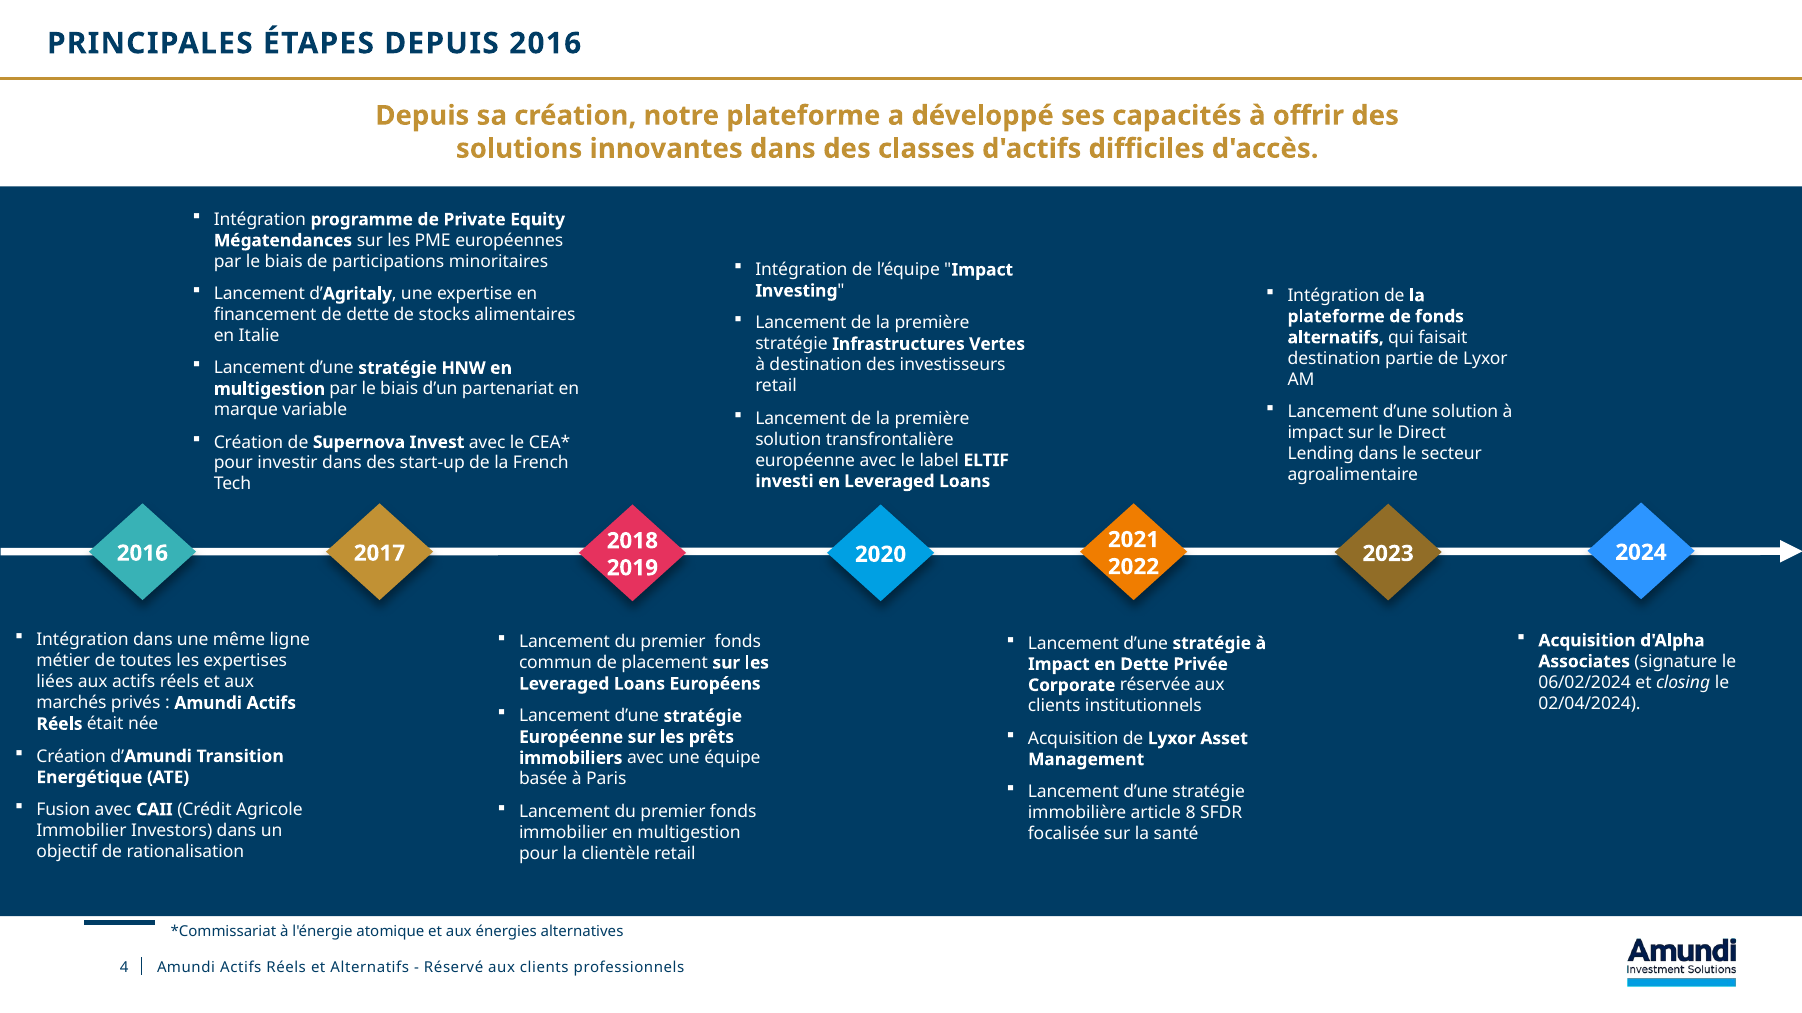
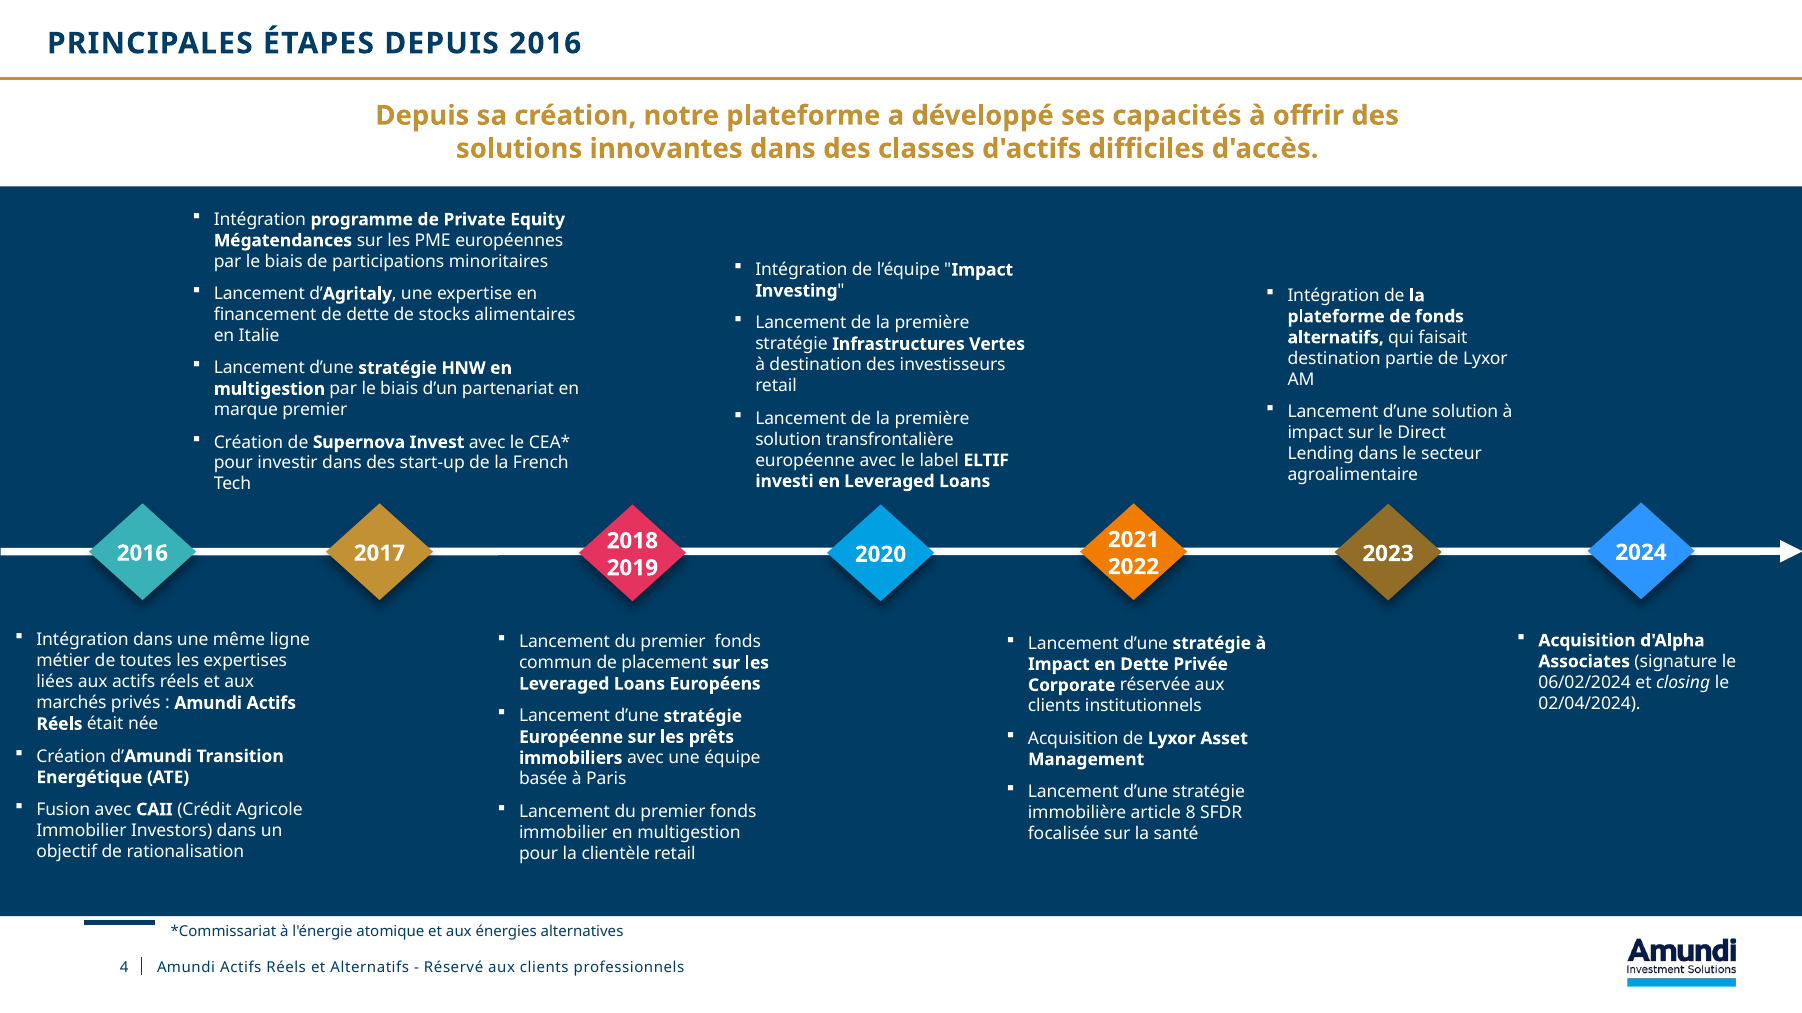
marque variable: variable -> premier (315, 410)
